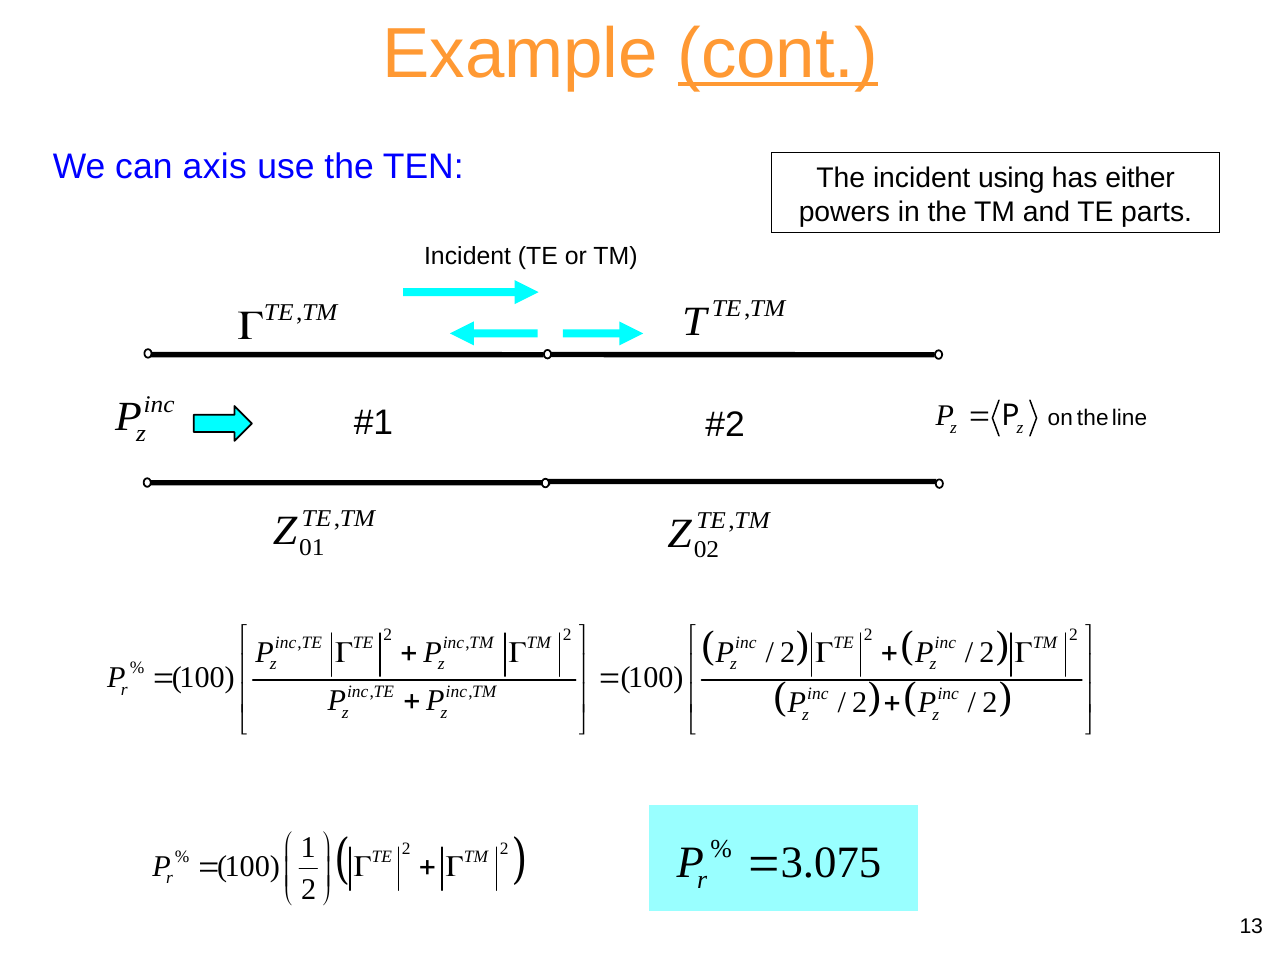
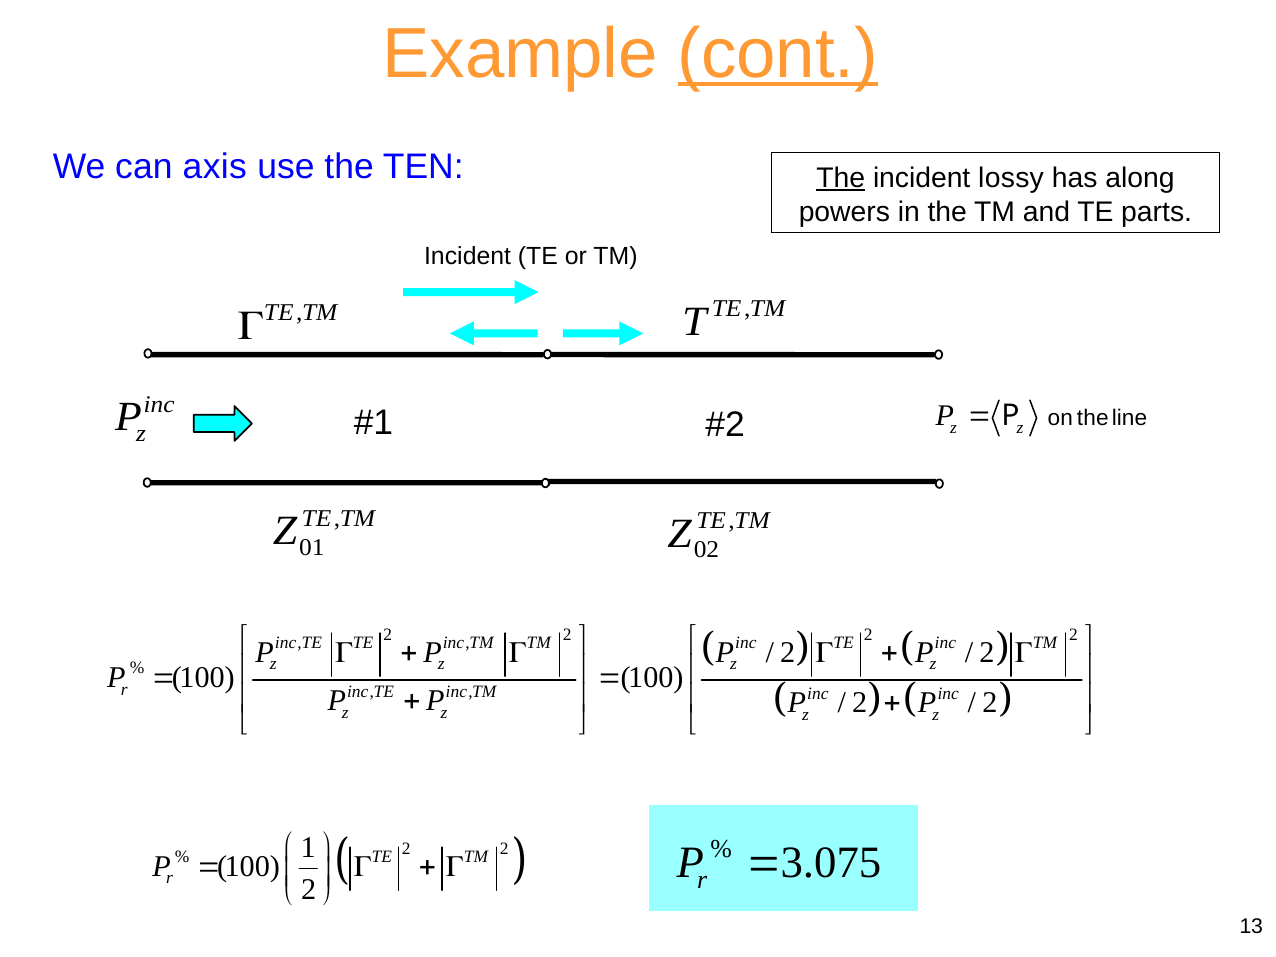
The underline: none -> present (841, 178)
using: using -> lossy (1011, 178)
either: either -> along (1140, 178)
